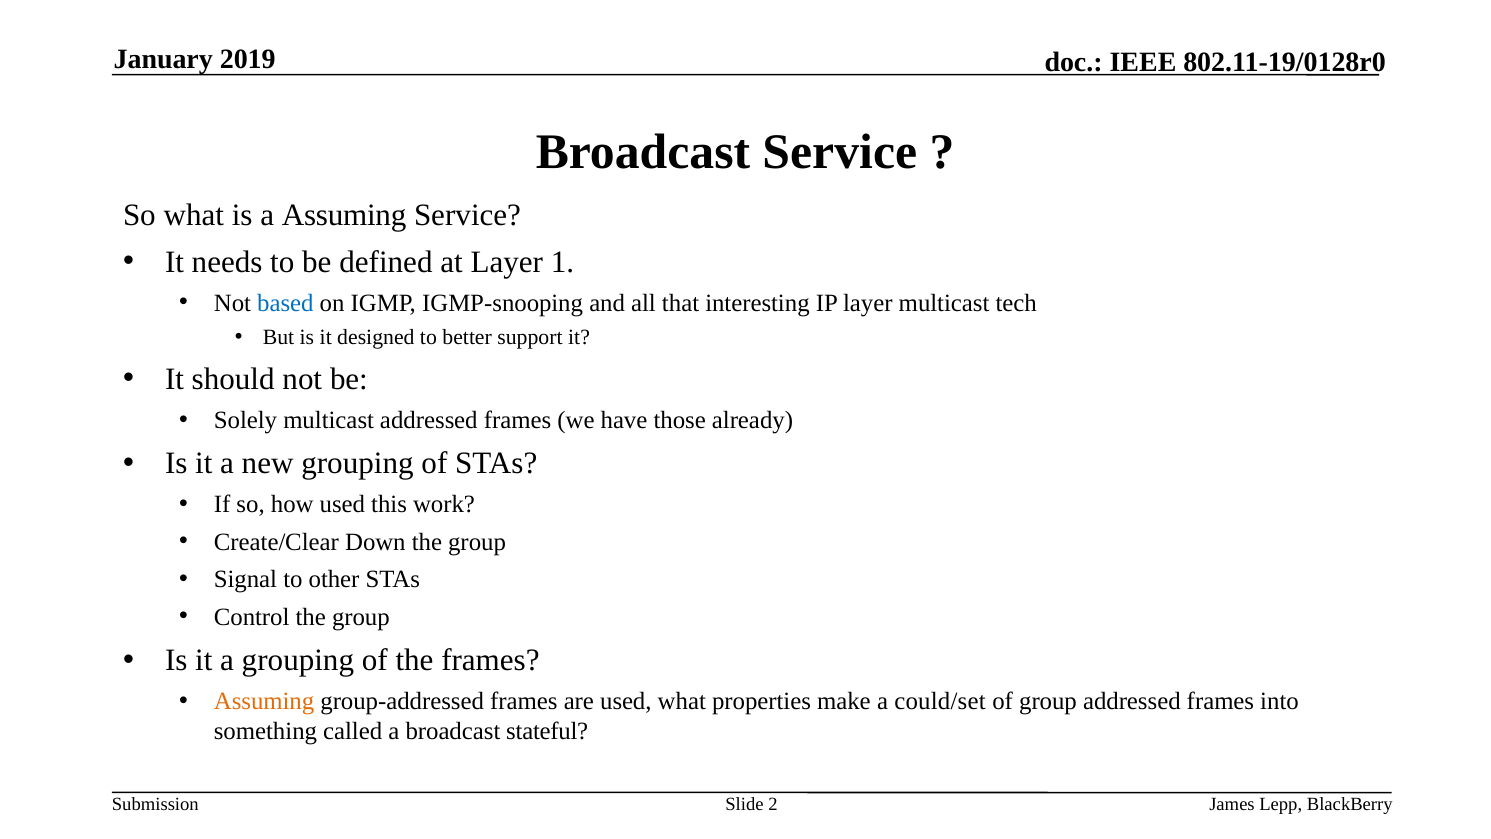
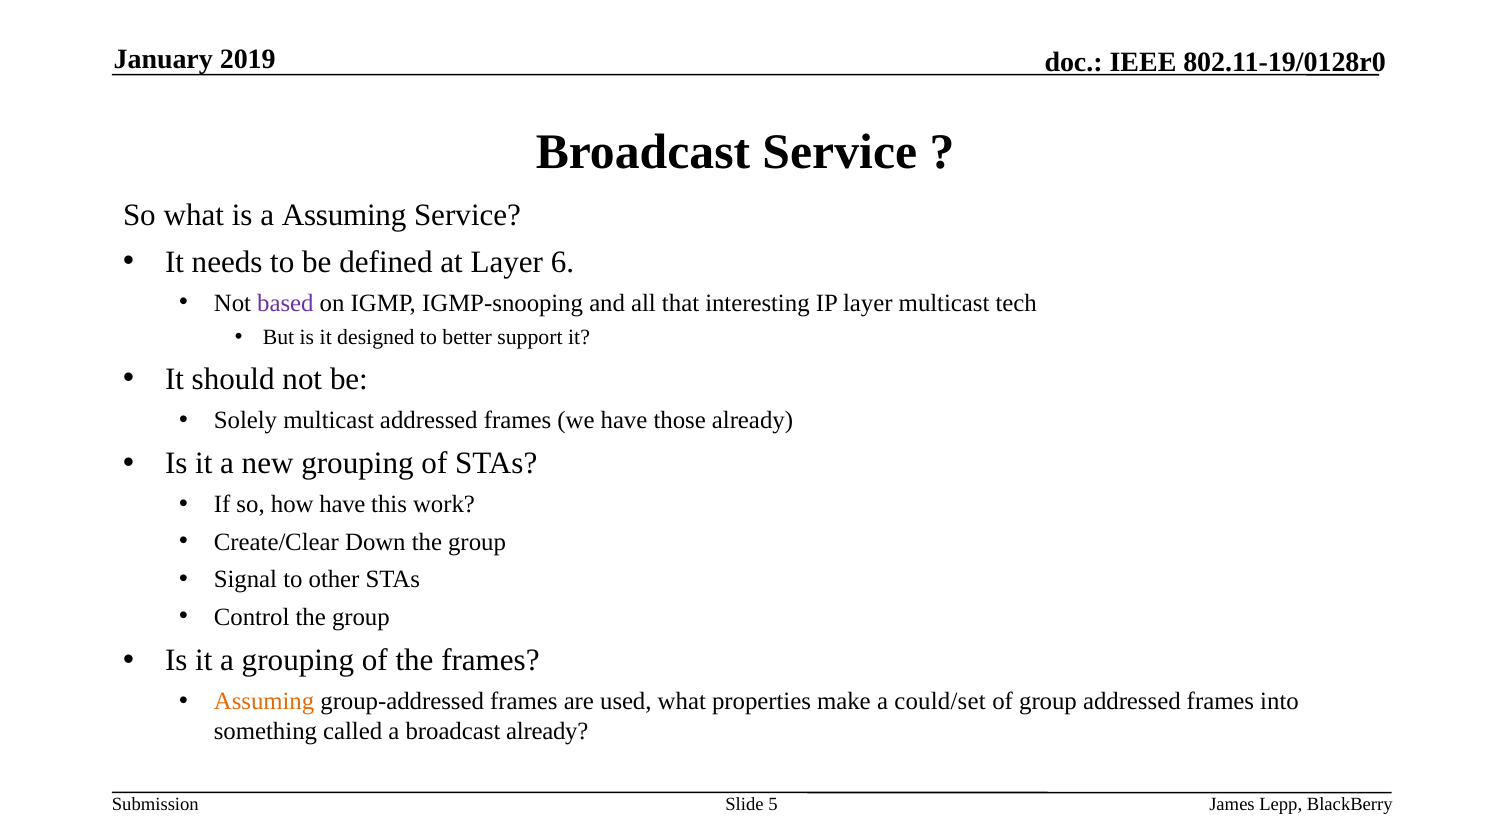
1: 1 -> 6 (562, 262)
based colour: blue -> purple (285, 303)
how used: used -> have (342, 504)
broadcast stateful: stateful -> already (547, 731)
2: 2 -> 5 (773, 804)
